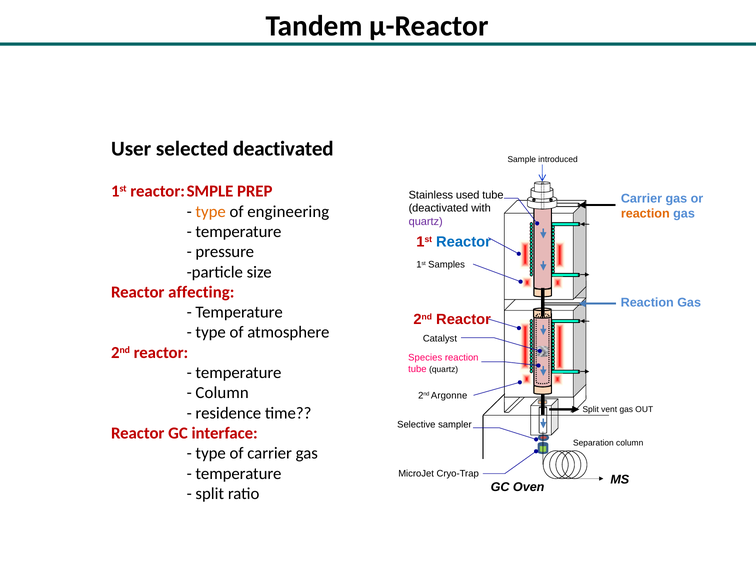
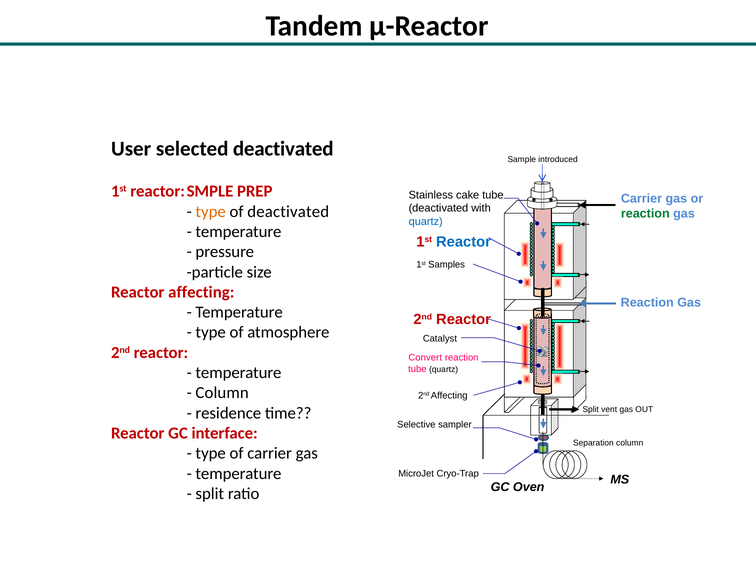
used: used -> cake (468, 195)
of engineering: engineering -> deactivated (288, 212)
reaction colour: orange -> green (645, 214)
quartz colour: purple -> blue (426, 221)
Species: Species -> Convert (425, 358)
2nd Argonne: Argonne -> Affecting (449, 395)
